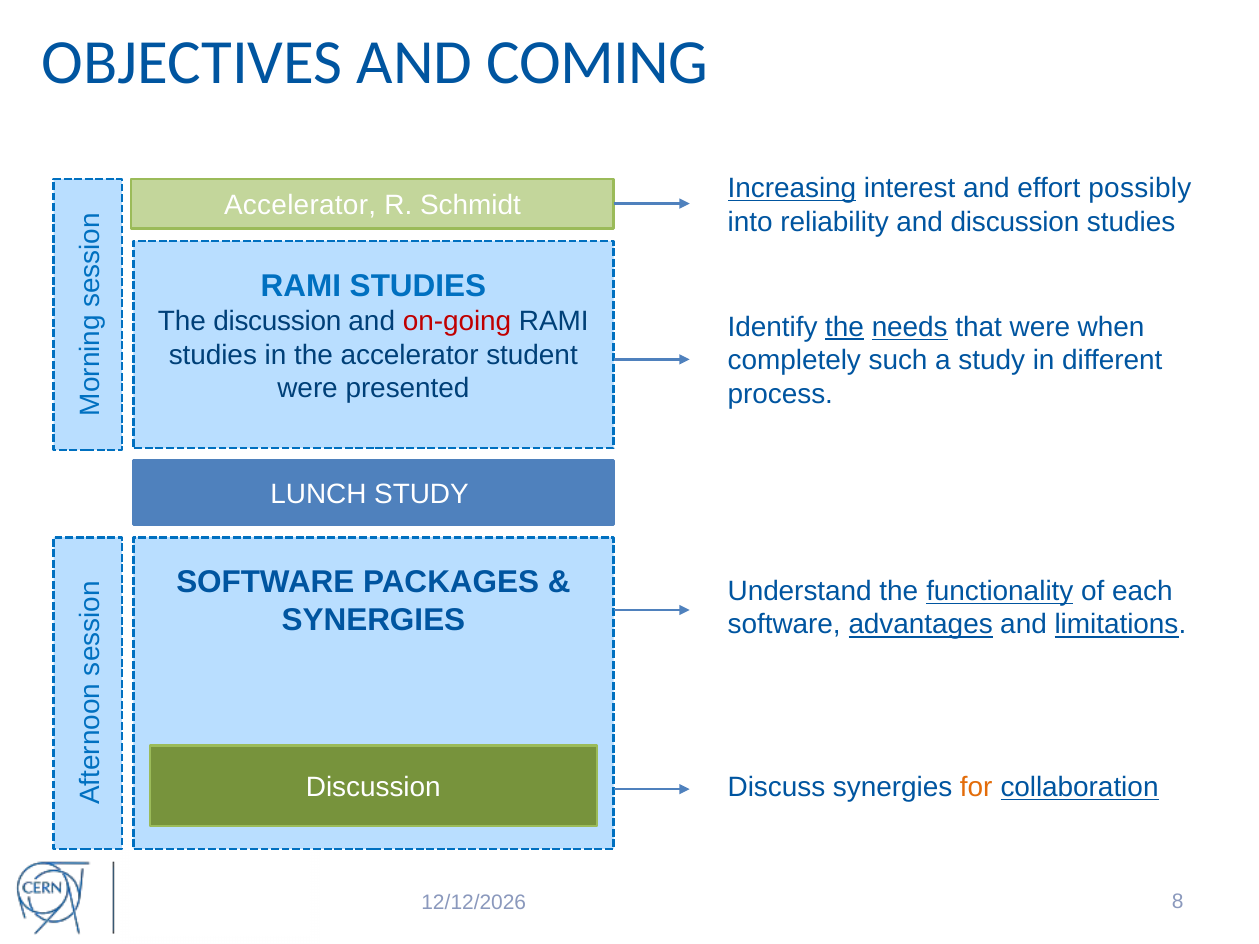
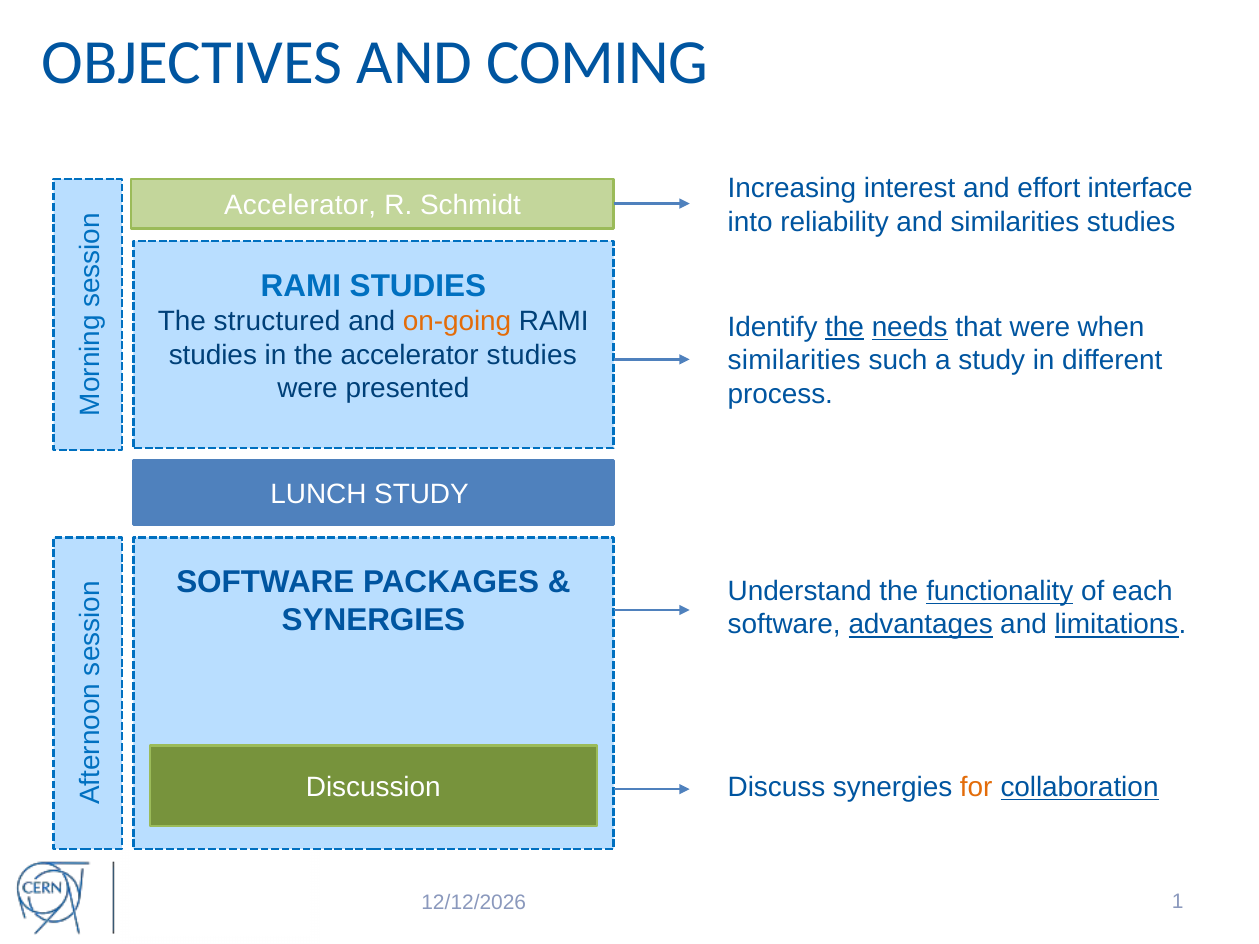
Increasing underline: present -> none (792, 188)
possibly: possibly -> interface (1140, 188)
and discussion: discussion -> similarities (1015, 222)
The discussion: discussion -> structured (277, 321)
on-going colour: red -> orange (457, 321)
accelerator student: student -> studies (532, 355)
completely: completely -> similarities (794, 361)
8: 8 -> 1 (1178, 902)
